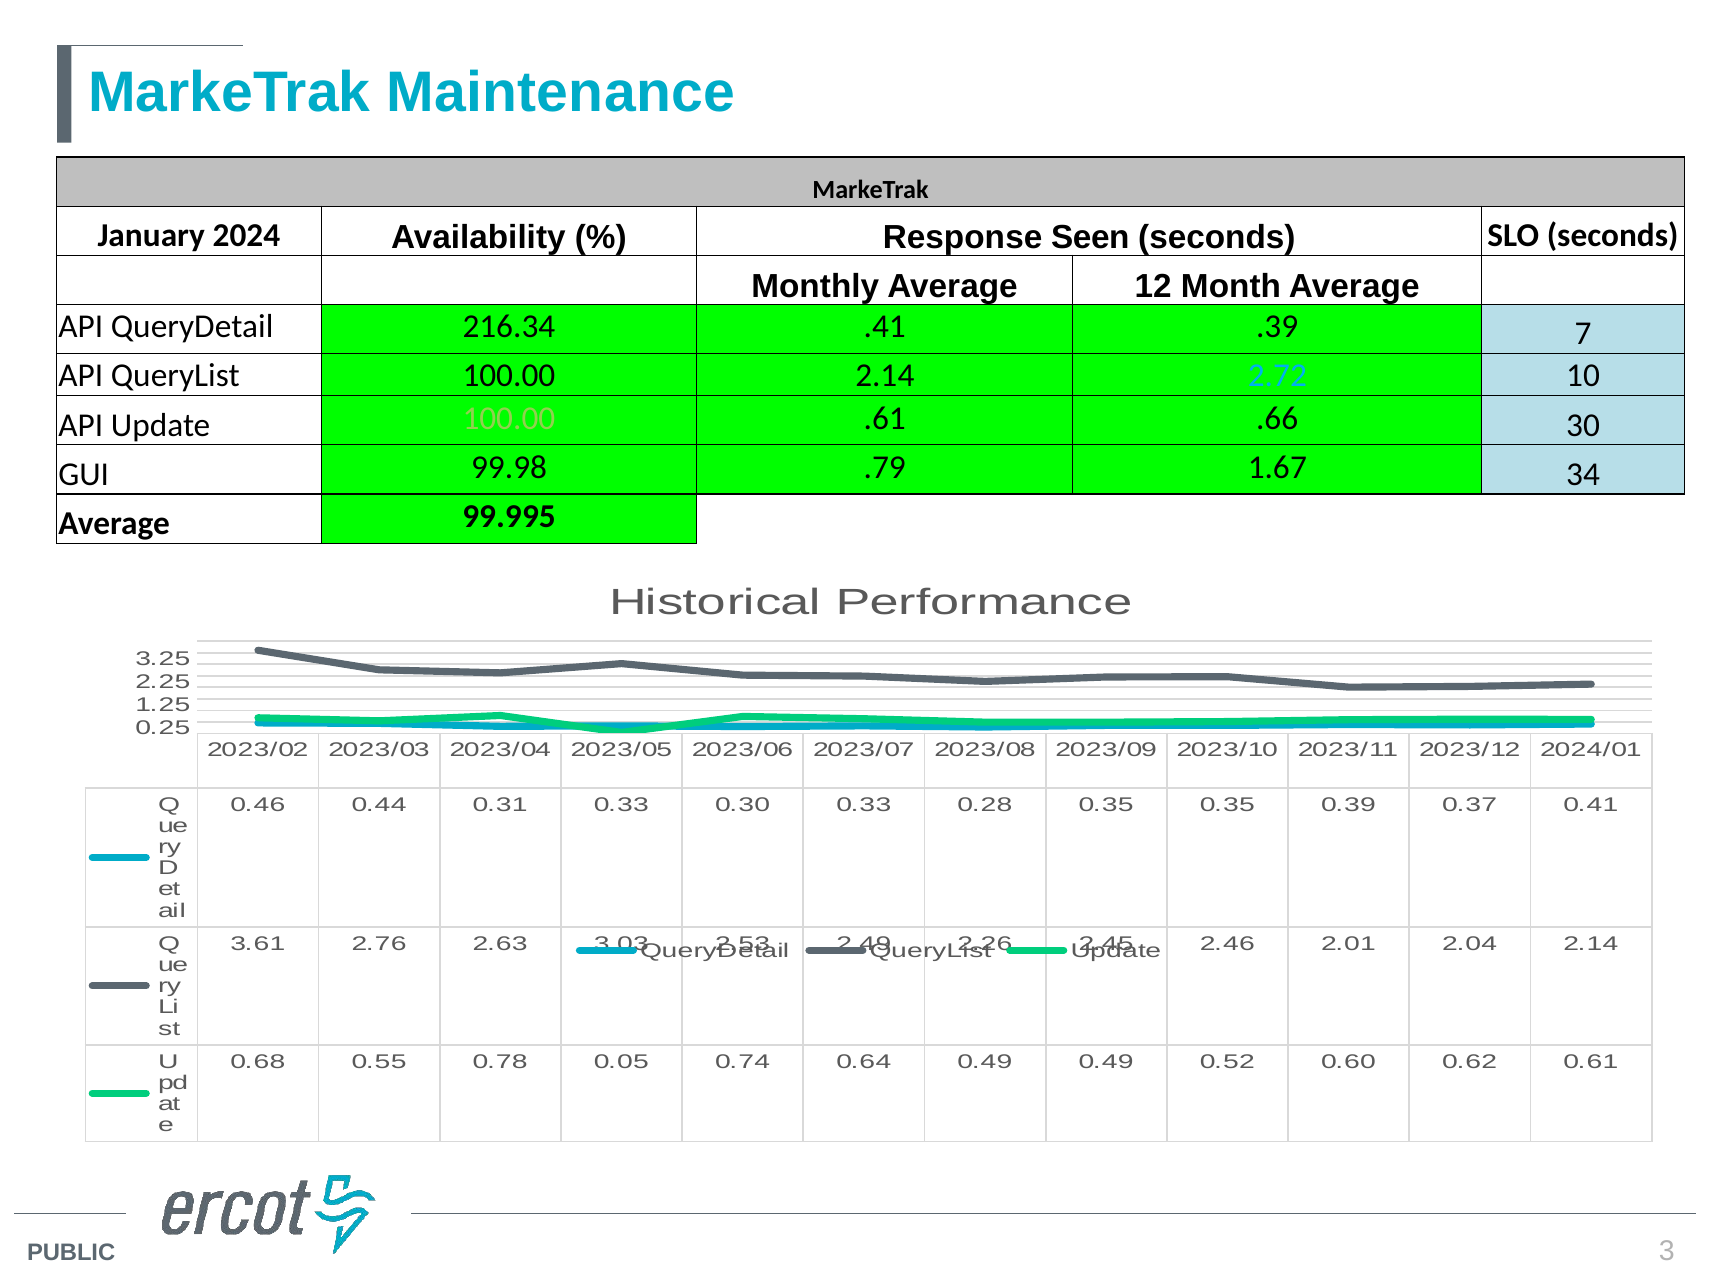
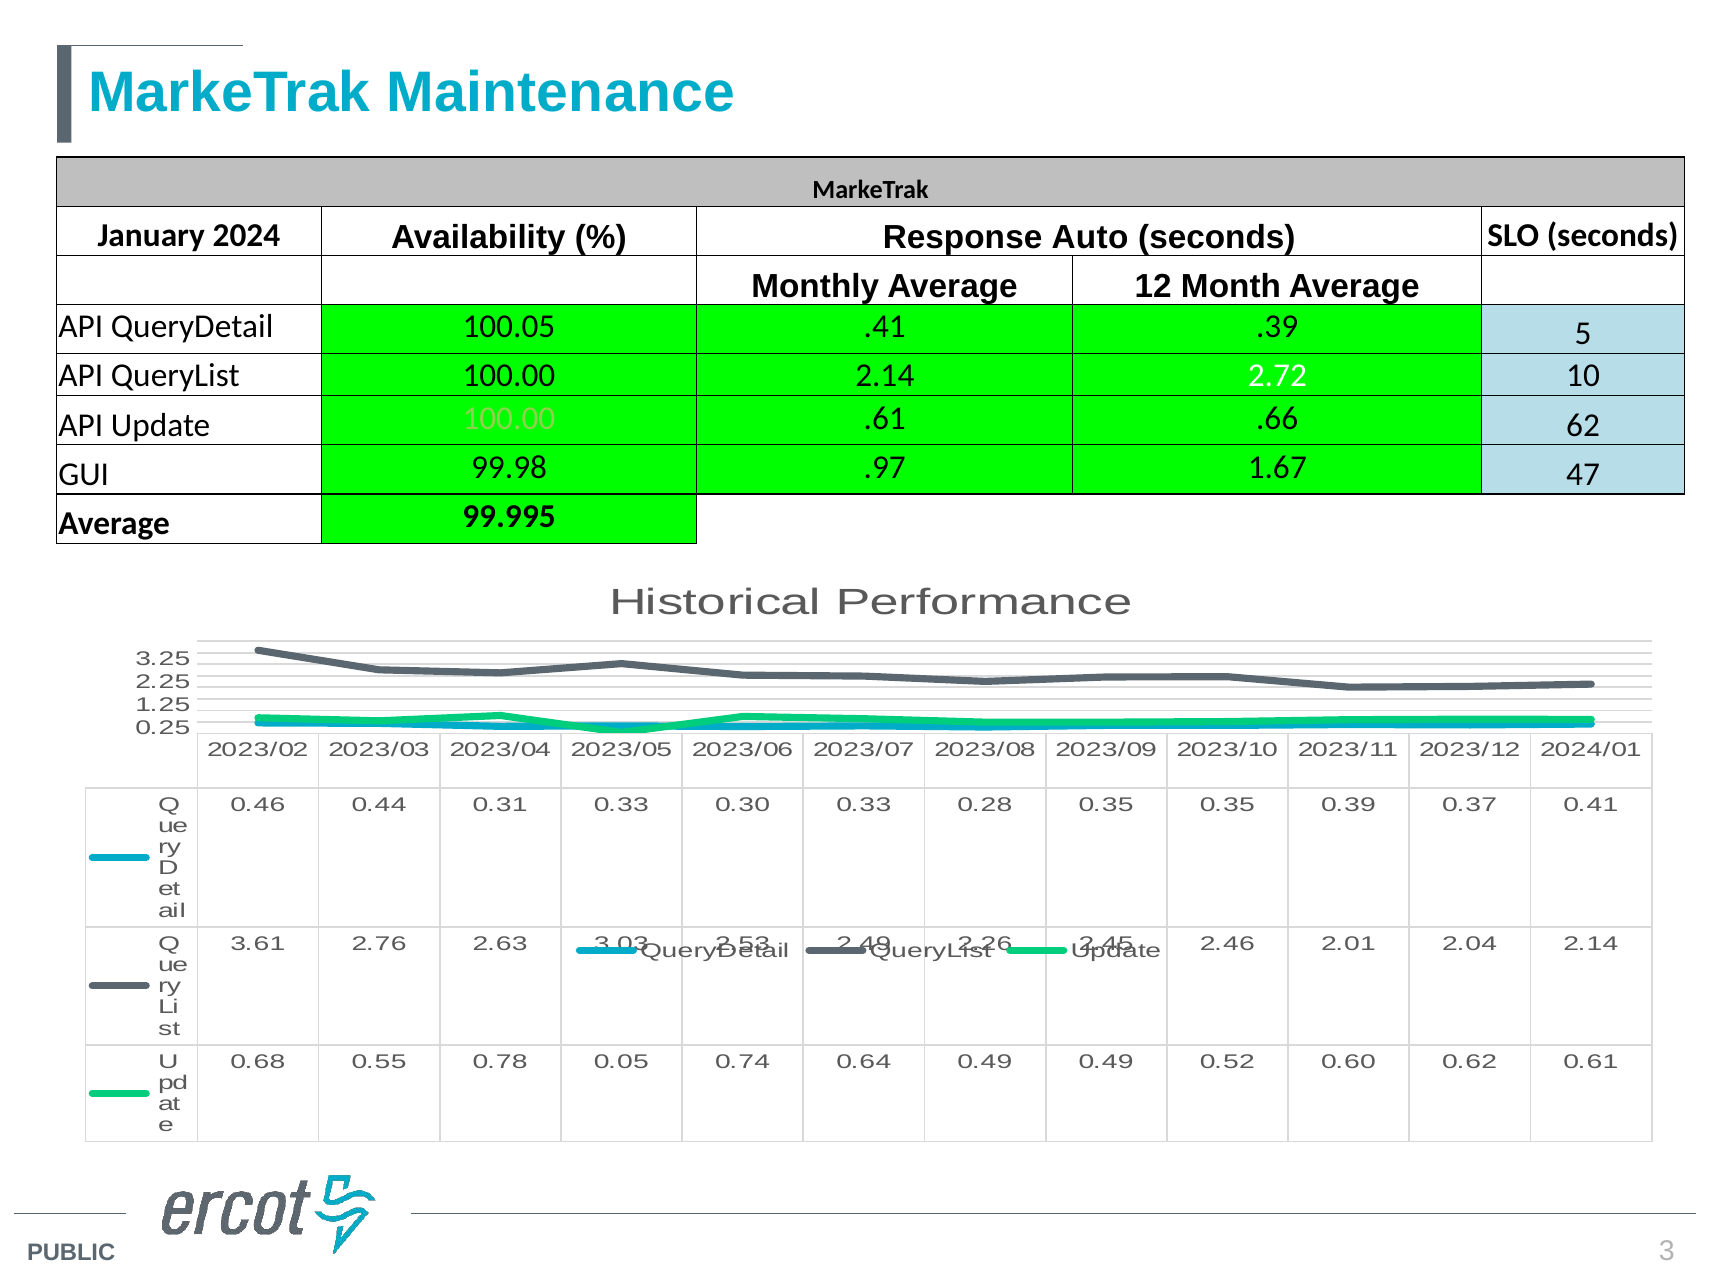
Seen: Seen -> Auto (1090, 237)
216.34: 216.34 -> 100.05 (509, 327)
7: 7 -> 5 (1583, 334)
2.72 colour: light blue -> white (1277, 376)
30: 30 -> 62 (1583, 425)
.79: .79 -> .97 (885, 467)
34: 34 -> 47 (1583, 474)
